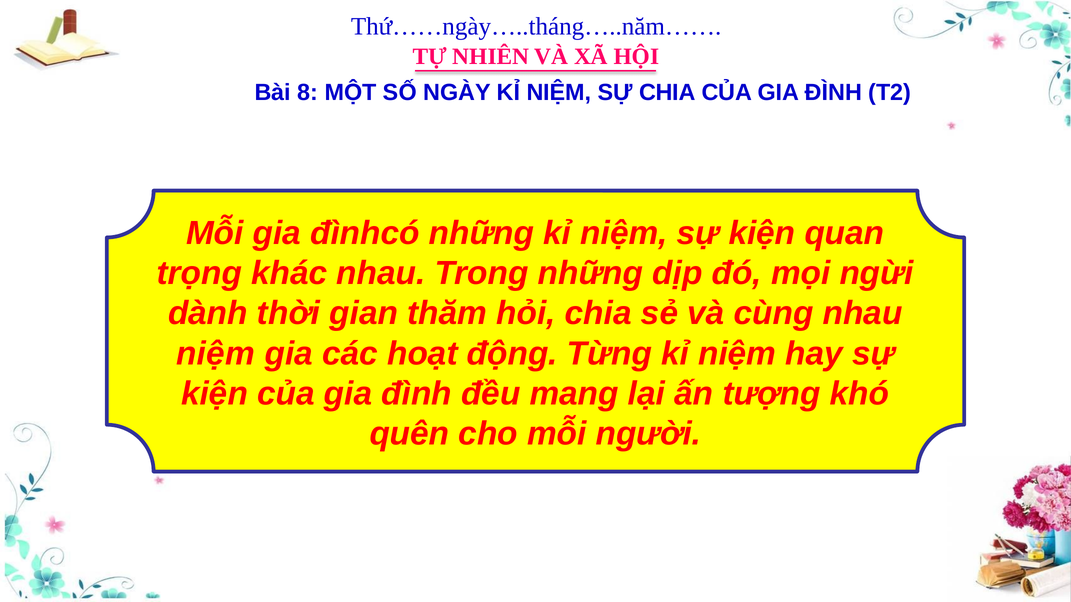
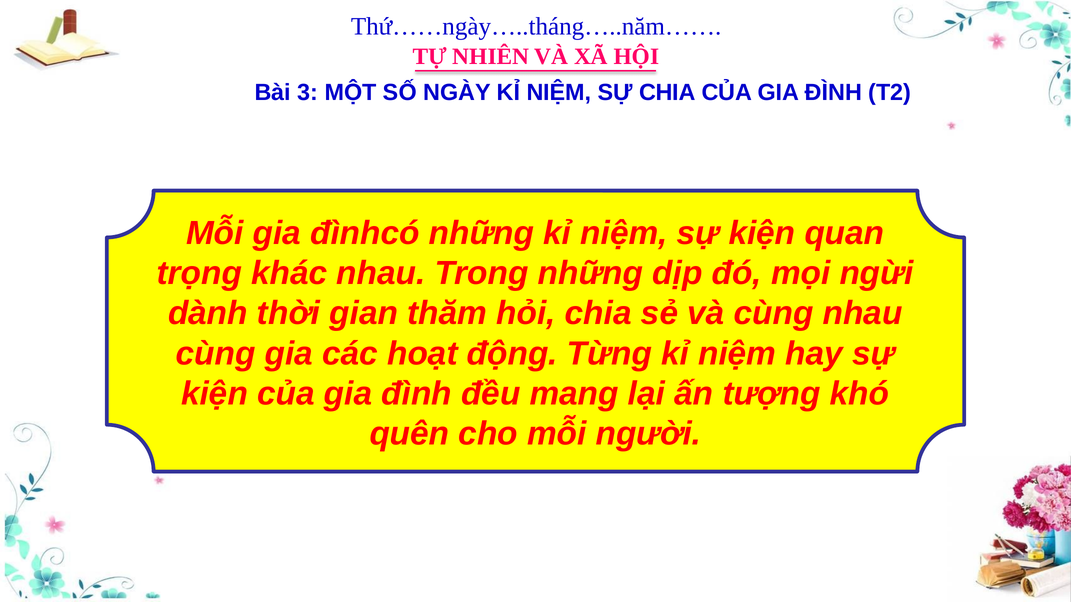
8: 8 -> 3 (308, 93)
niệm: niệm -> cùng (216, 353)
